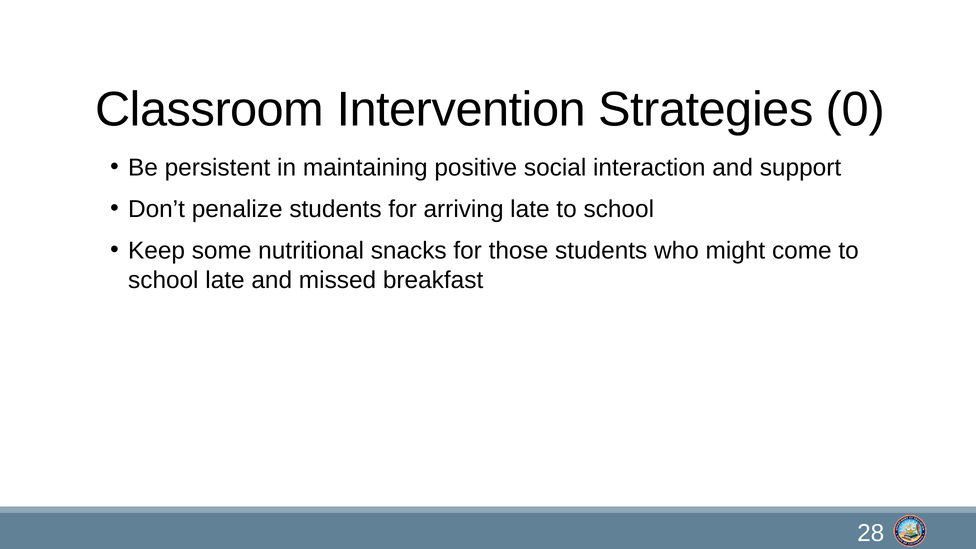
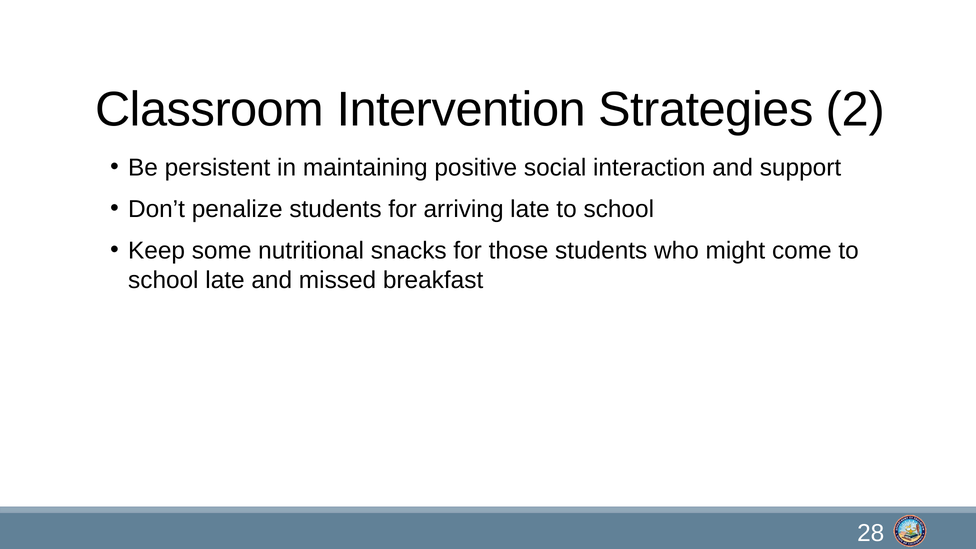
0: 0 -> 2 (855, 110)
